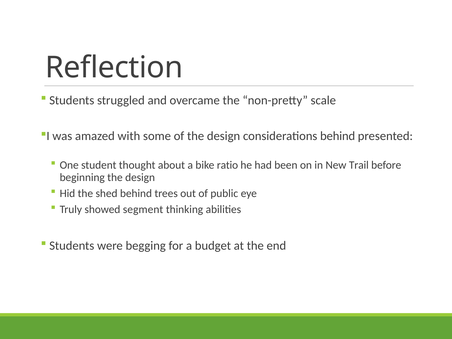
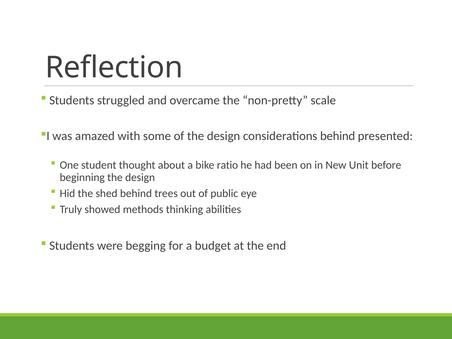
Trail: Trail -> Unit (359, 165)
segment: segment -> methods (143, 209)
